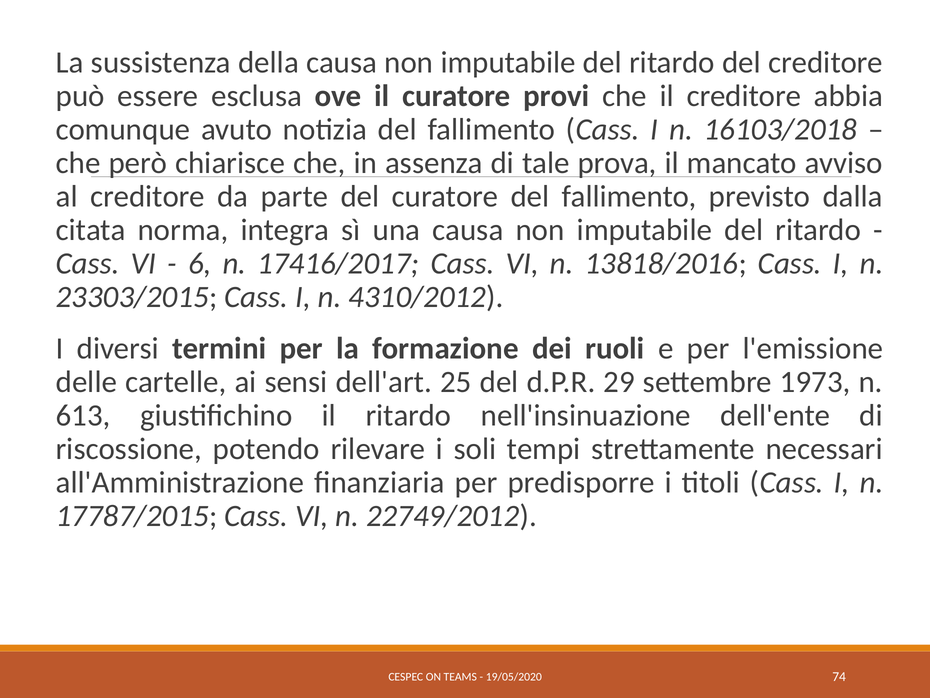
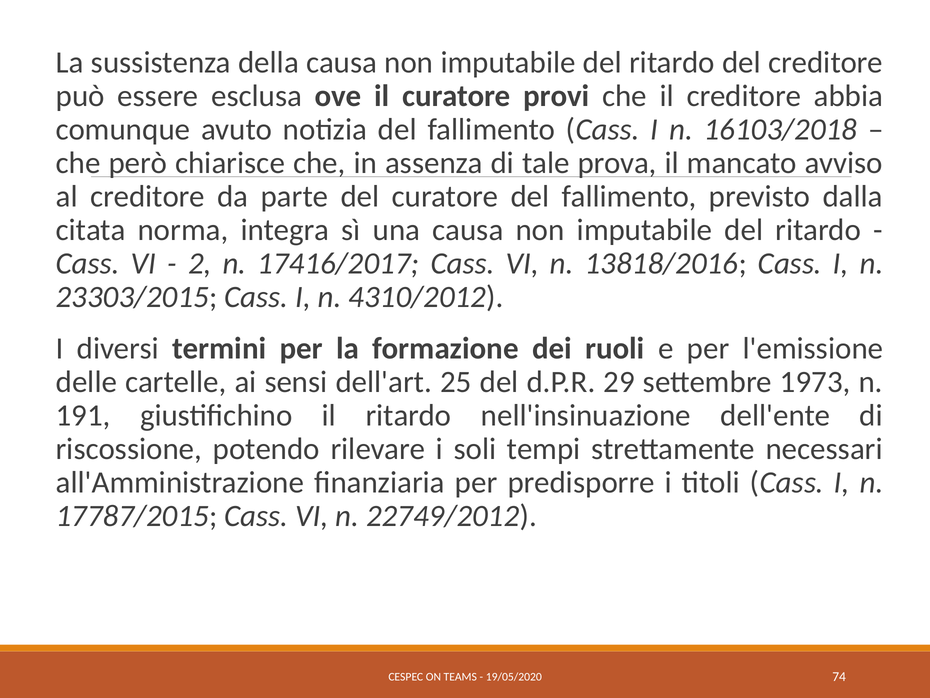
6: 6 -> 2 (200, 263)
613: 613 -> 191 (83, 415)
